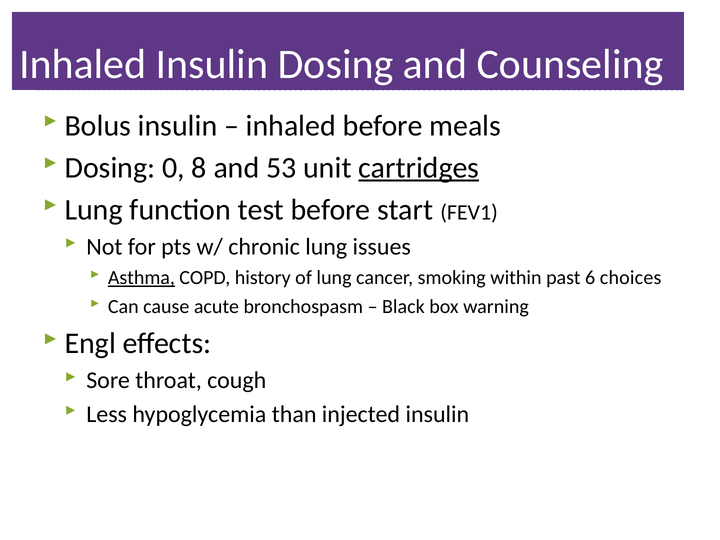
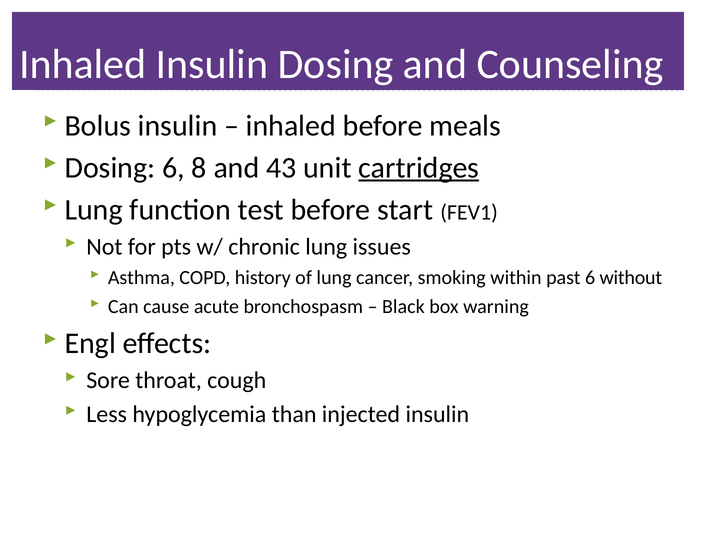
Dosing 0: 0 -> 6 (173, 168)
53: 53 -> 43 (281, 168)
Asthma underline: present -> none (141, 278)
choices: choices -> without (631, 278)
